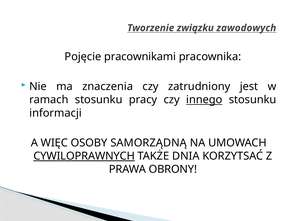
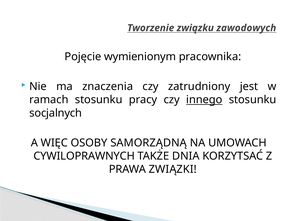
pracownikami: pracownikami -> wymienionym (140, 56)
informacji: informacji -> socjalnych (56, 113)
CYWILOPRAWNYCH underline: present -> none (84, 156)
OBRONY: OBRONY -> ZWIĄZKI (173, 169)
